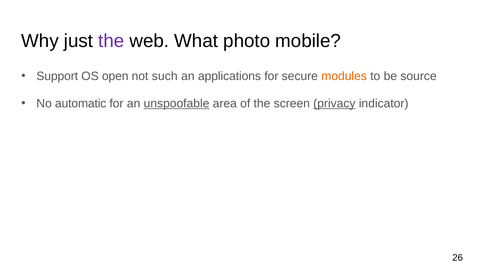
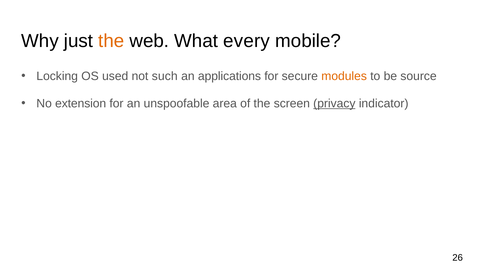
the colour: purple -> orange (111, 41)
photo: photo -> every (247, 41)
Support: Support -> Locking (57, 76)
open: open -> used (115, 76)
automatic: automatic -> extension (81, 103)
unspoofable underline: present -> none (177, 103)
